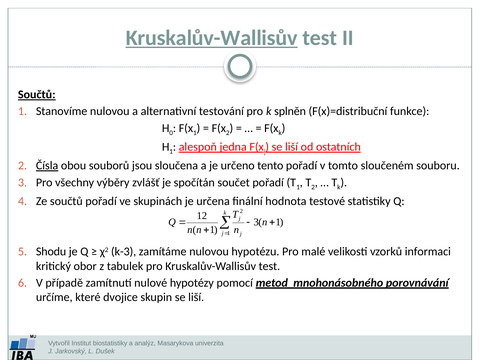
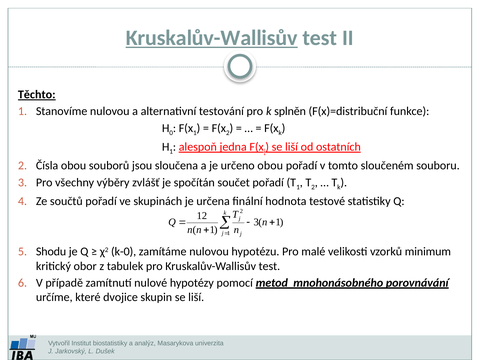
Součtů: Součtů -> Těchto (37, 95)
Čísla underline: present -> none (47, 166)
určeno tento: tento -> obou (270, 166)
k-3: k-3 -> k-0 (124, 252)
informaci: informaci -> minimum (428, 252)
